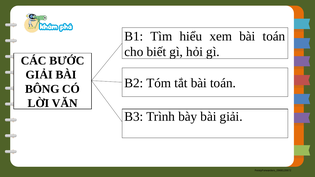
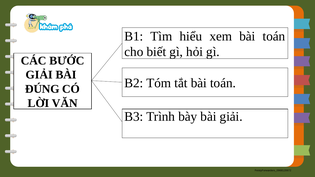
BÔNG: BÔNG -> ĐÚNG (42, 89)
